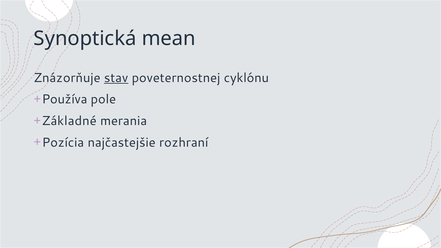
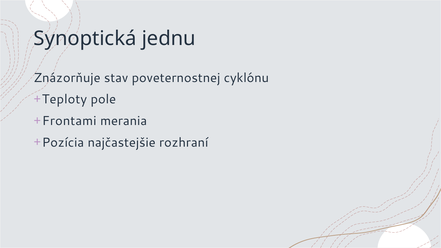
mean: mean -> jednu (169, 39)
stav underline: present -> none (116, 78)
Používa: Používa -> Teploty (64, 99)
Základné: Základné -> Frontami (69, 121)
